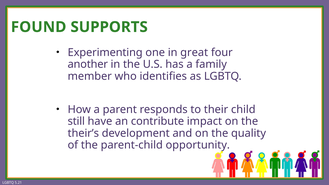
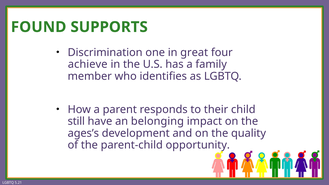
Experimenting: Experimenting -> Discrimination (105, 53)
another: another -> achieve (88, 64)
contribute: contribute -> belonging (157, 121)
their’s: their’s -> ages’s (83, 133)
